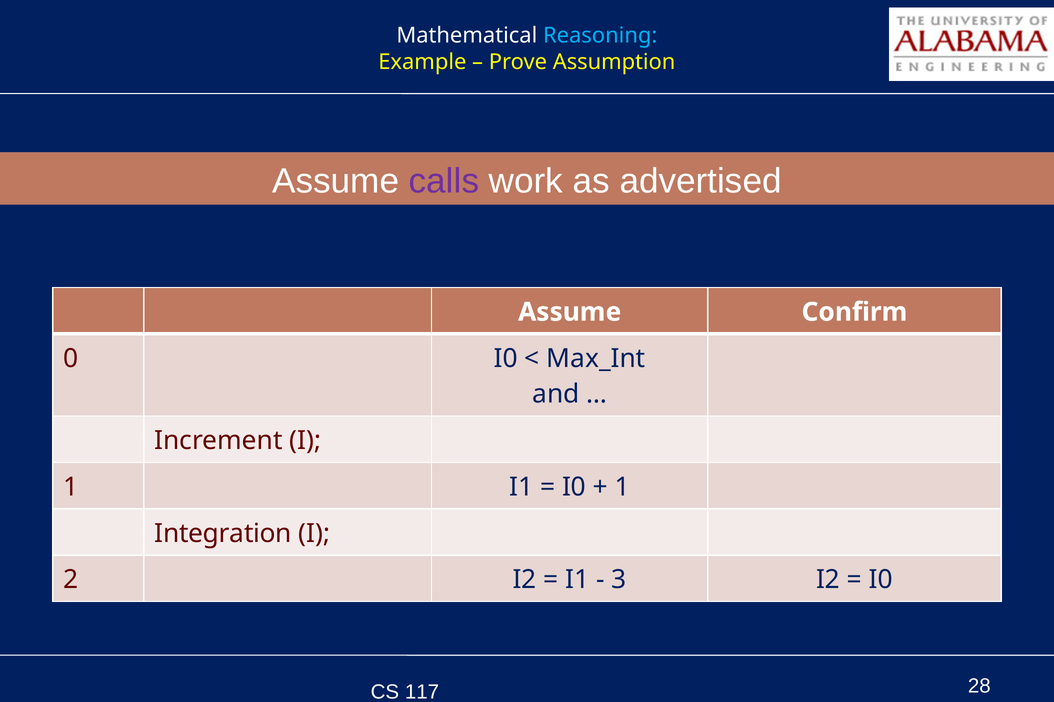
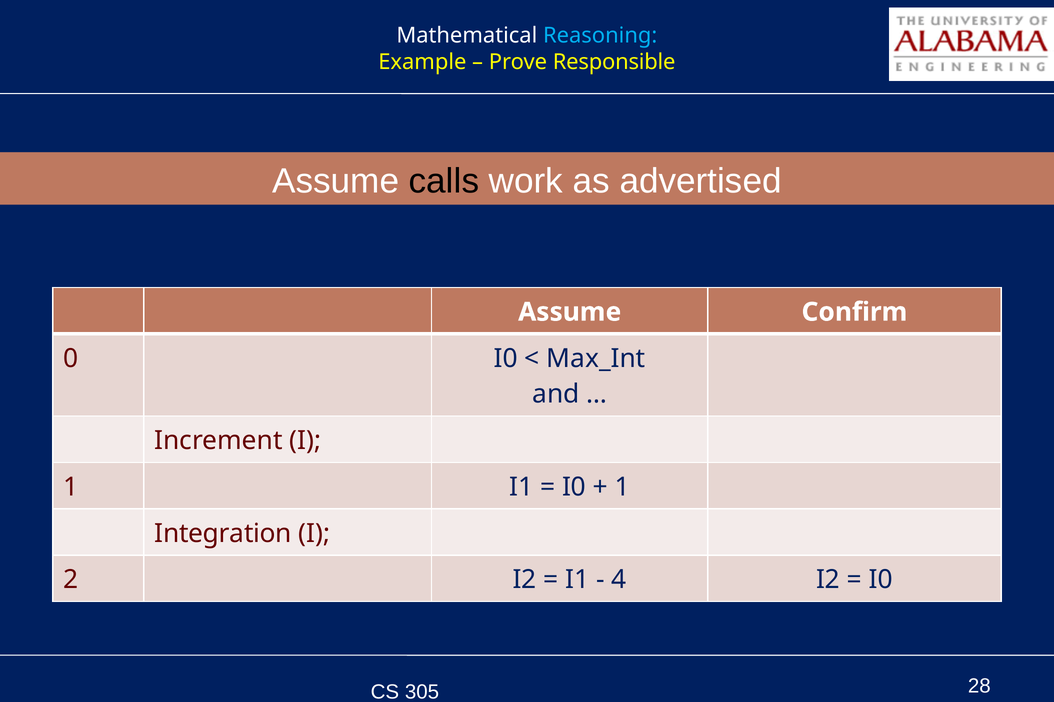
Assumption: Assumption -> Responsible (614, 62)
calls colour: purple -> black (444, 181)
3: 3 -> 4 (619, 580)
117: 117 -> 305 (422, 692)
